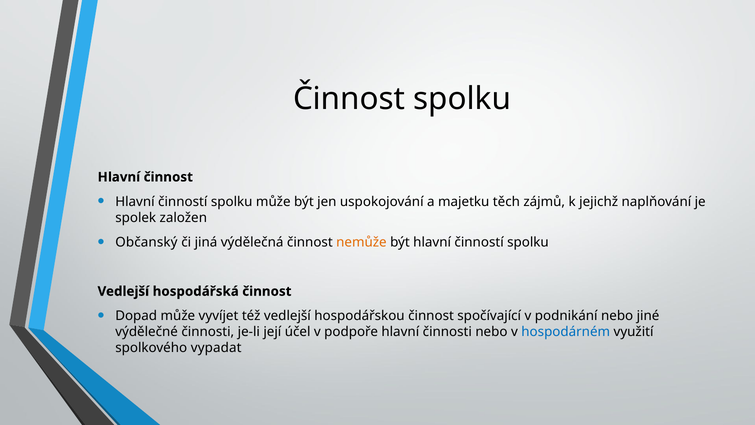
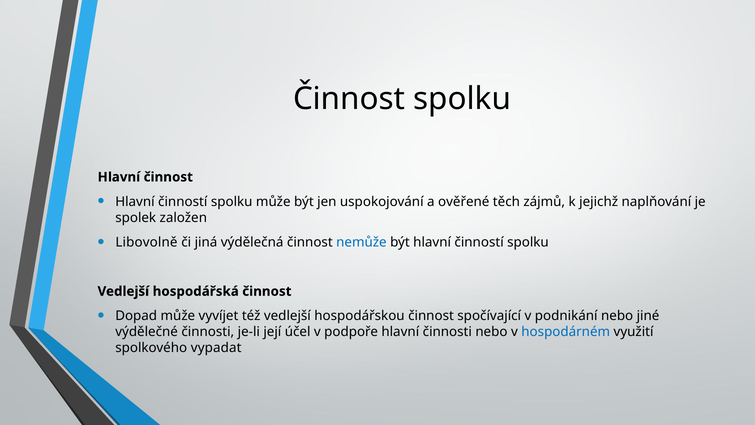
majetku: majetku -> ověřené (464, 201)
Občanský: Občanský -> Libovolně (146, 242)
nemůže colour: orange -> blue (361, 242)
